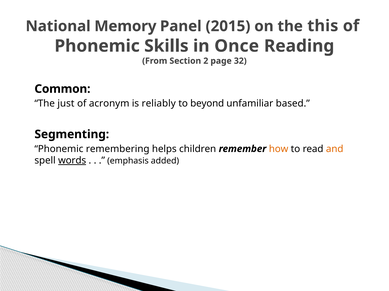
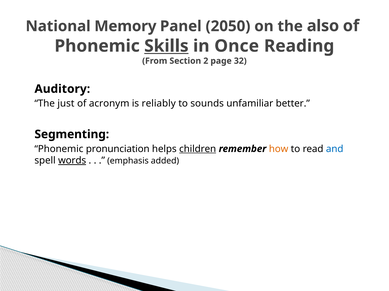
2015: 2015 -> 2050 (228, 26)
this: this -> also (323, 26)
Skills underline: none -> present (166, 46)
Common: Common -> Auditory (62, 89)
beyond: beyond -> sounds (207, 104)
based: based -> better (293, 104)
remembering: remembering -> pronunciation (118, 149)
children underline: none -> present (198, 149)
and colour: orange -> blue (335, 149)
